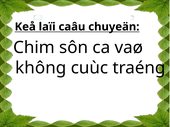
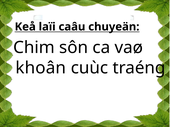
không: không -> khoân (41, 68)
